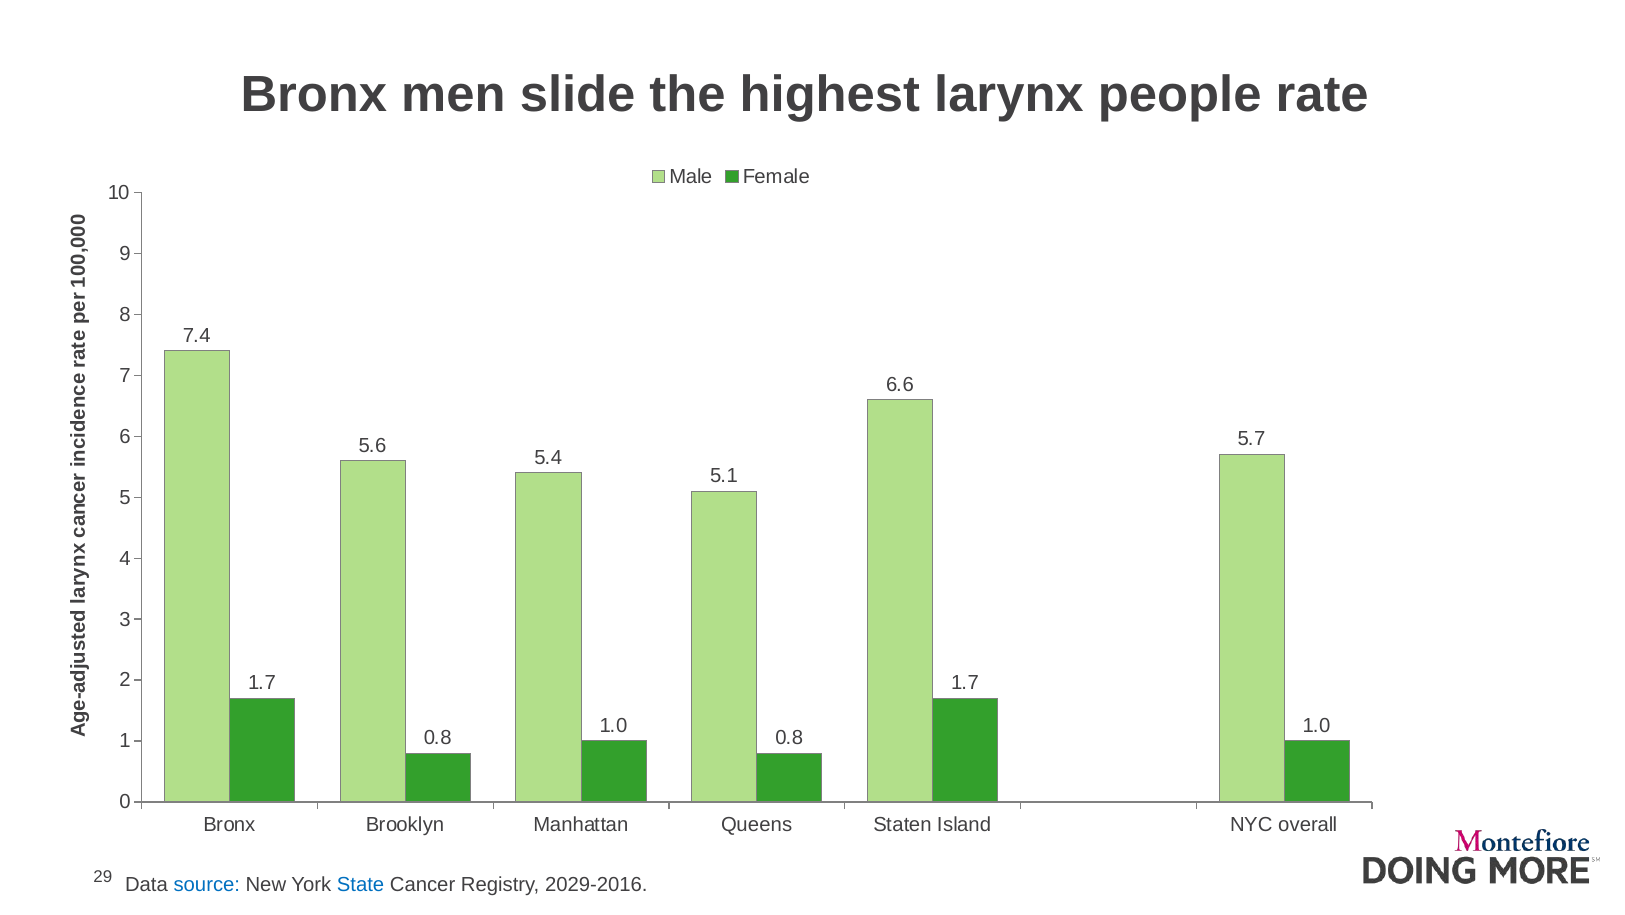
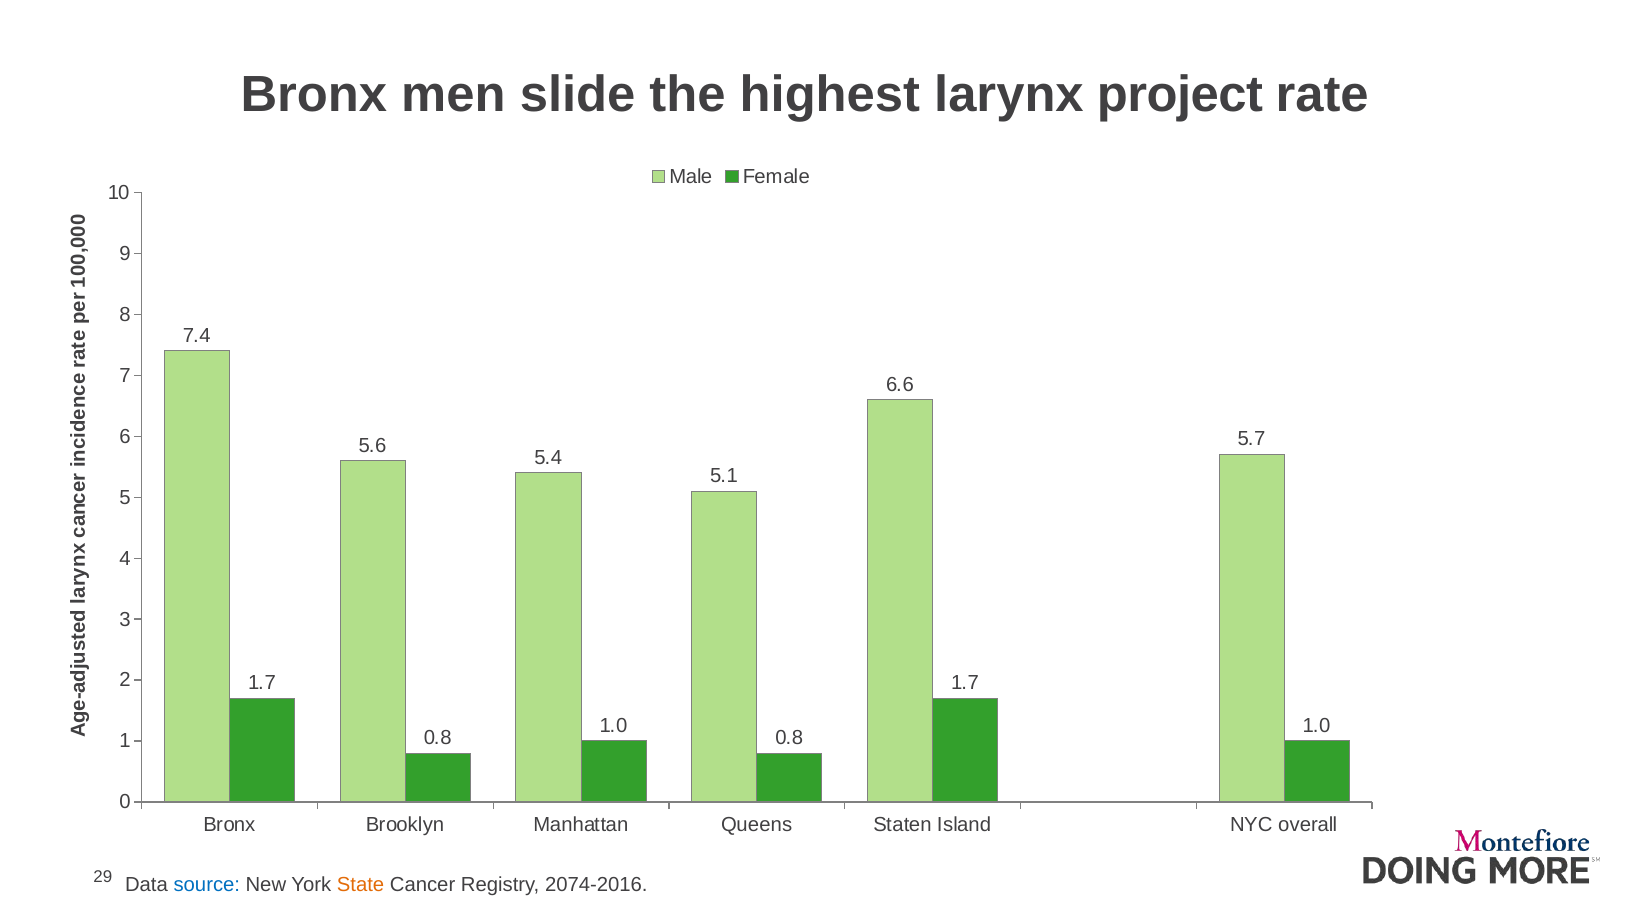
people: people -> project (1180, 94)
State colour: blue -> orange (361, 884)
2029-2016: 2029-2016 -> 2074-2016 (596, 884)
